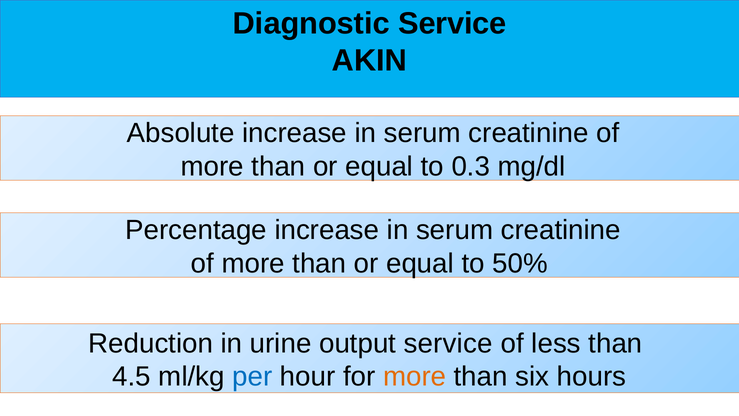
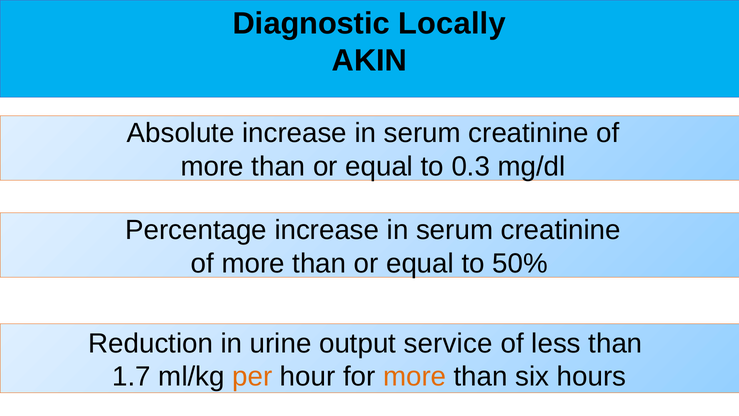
Diagnostic Service: Service -> Locally (452, 23)
4.5: 4.5 -> 1.7 (132, 377)
per colour: blue -> orange (252, 377)
